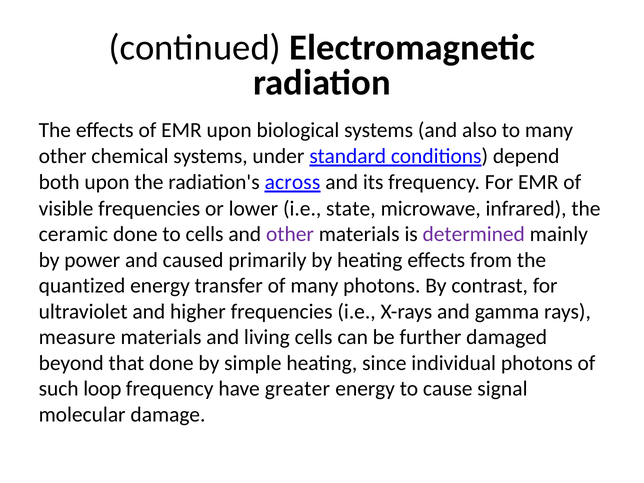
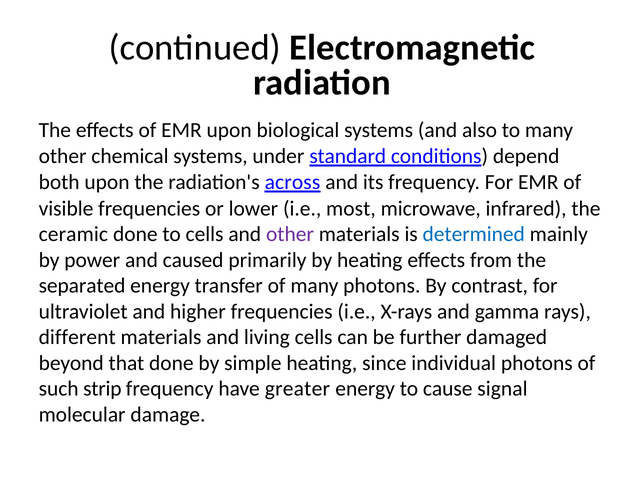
state: state -> most (351, 208)
determined colour: purple -> blue (474, 234)
quantized: quantized -> separated (82, 286)
measure: measure -> different (77, 337)
loop: loop -> strip (102, 389)
